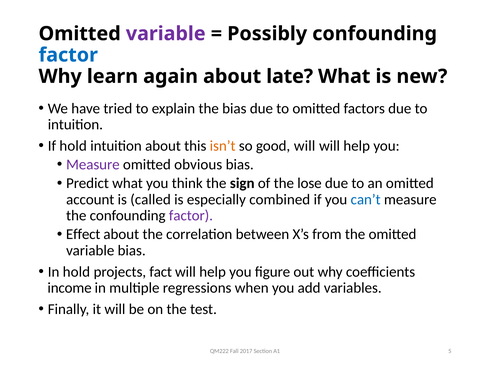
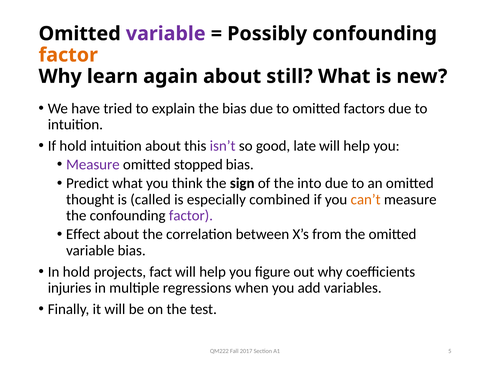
factor colour: blue -> orange (68, 55)
late: late -> still (290, 76)
isn’t colour: orange -> purple (223, 146)
good will: will -> late (305, 146)
obvious: obvious -> stopped (198, 164)
lose: lose -> into (309, 183)
account: account -> thought (90, 199)
can’t colour: blue -> orange (366, 199)
income: income -> injuries (70, 288)
